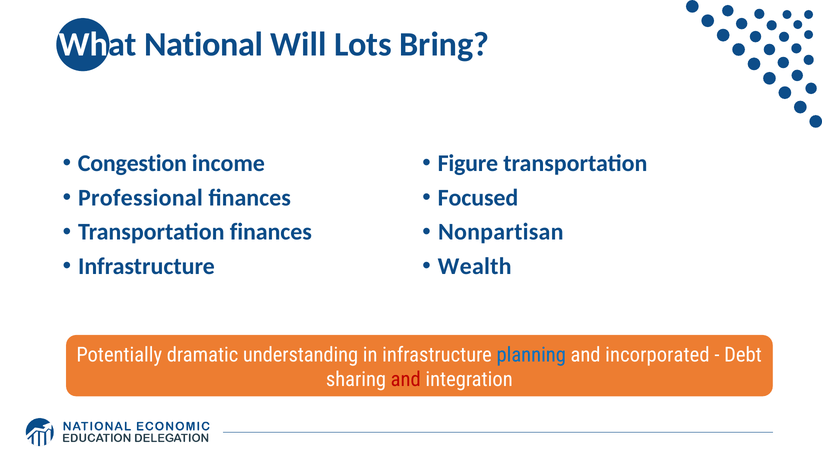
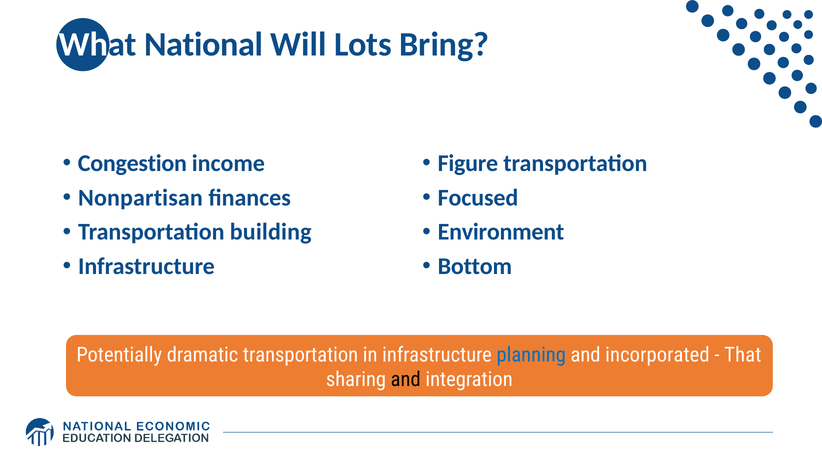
Professional: Professional -> Nonpartisan (140, 198)
Transportation finances: finances -> building (271, 232)
Nonpartisan: Nonpartisan -> Environment (501, 232)
Wealth: Wealth -> Bottom (475, 267)
dramatic understanding: understanding -> transportation (301, 355)
Debt: Debt -> That (743, 355)
and colour: red -> black (406, 380)
